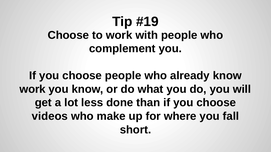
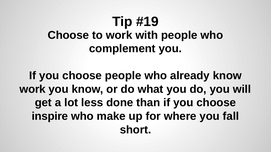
videos: videos -> inspire (50, 117)
